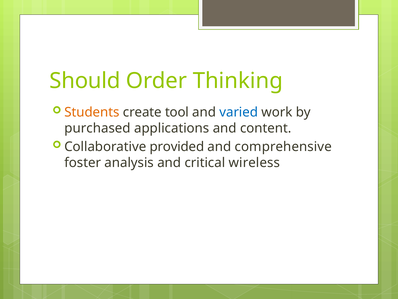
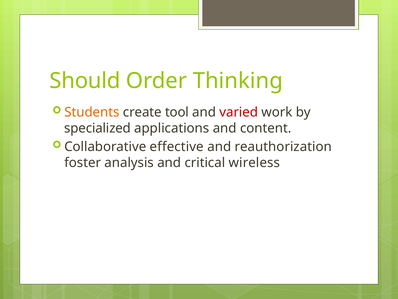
varied colour: blue -> red (239, 112)
purchased: purchased -> specialized (98, 128)
provided: provided -> effective (177, 147)
comprehensive: comprehensive -> reauthorization (283, 147)
